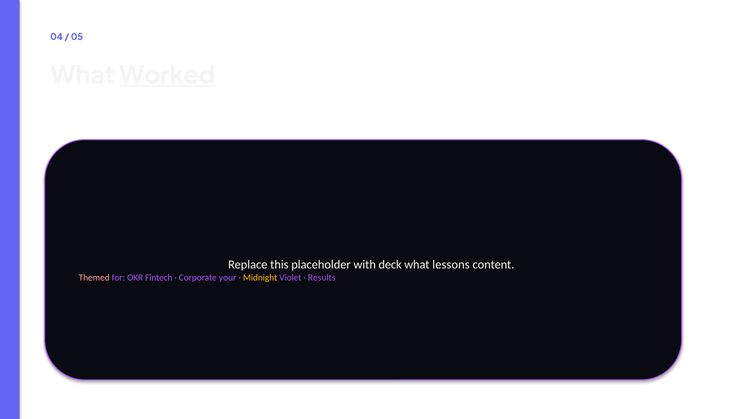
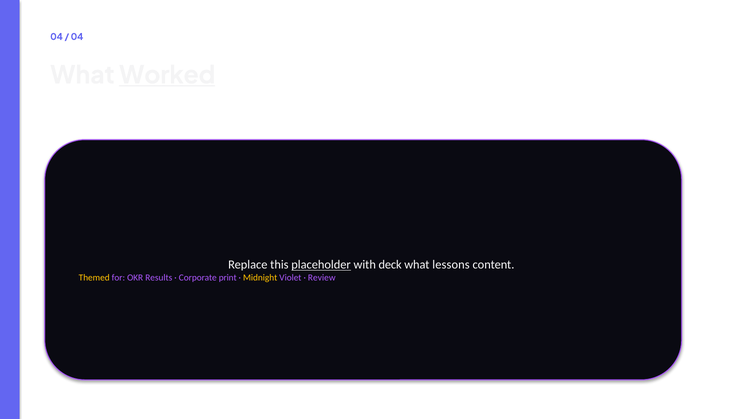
05: 05 -> 04 (77, 37)
placeholder underline: none -> present (321, 265)
Themed colour: pink -> yellow (94, 278)
Fintech: Fintech -> Results (159, 278)
your: your -> print (228, 278)
Results: Results -> Review (322, 278)
